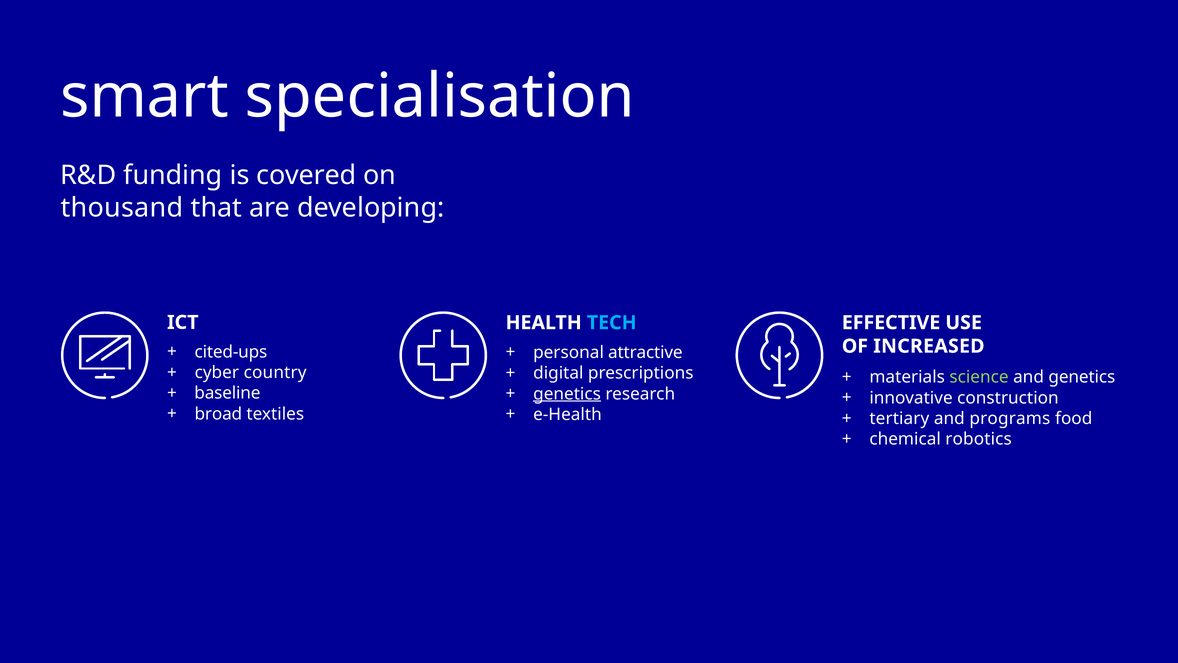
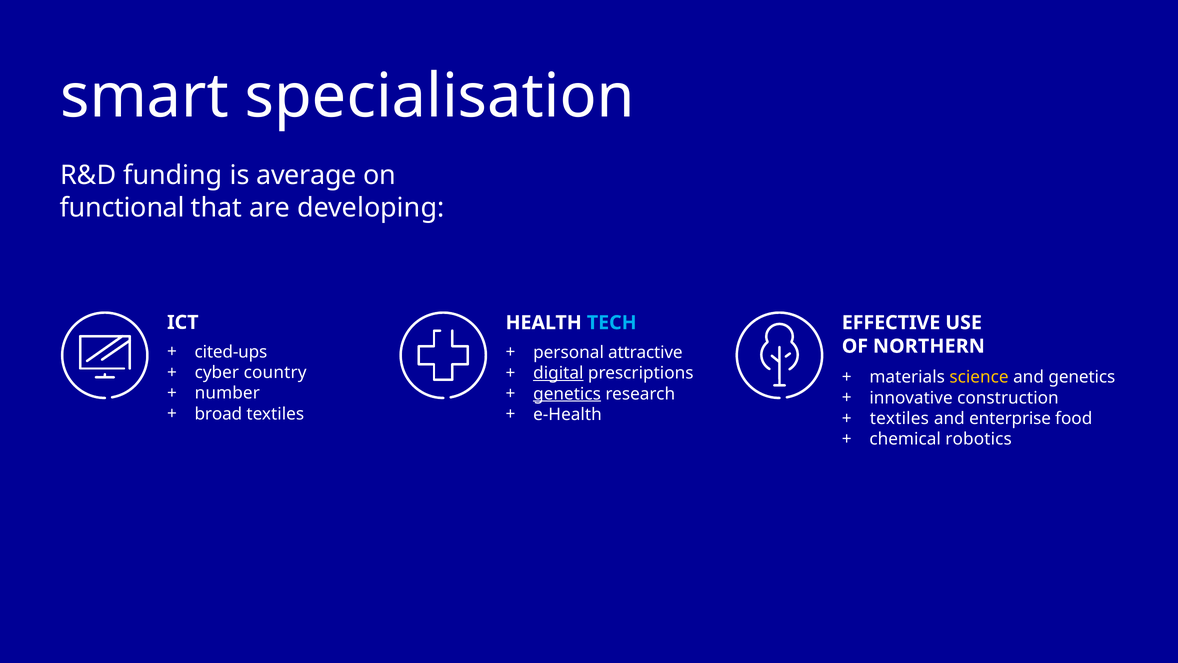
covered: covered -> average (306, 175)
thousand: thousand -> functional (122, 208)
INCREASED: INCREASED -> NORTHERN (929, 346)
digital underline: none -> present (558, 373)
science colour: light green -> yellow (979, 377)
baseline: baseline -> number (227, 393)
tertiary: tertiary -> textiles (899, 418)
programs: programs -> enterprise (1010, 418)
